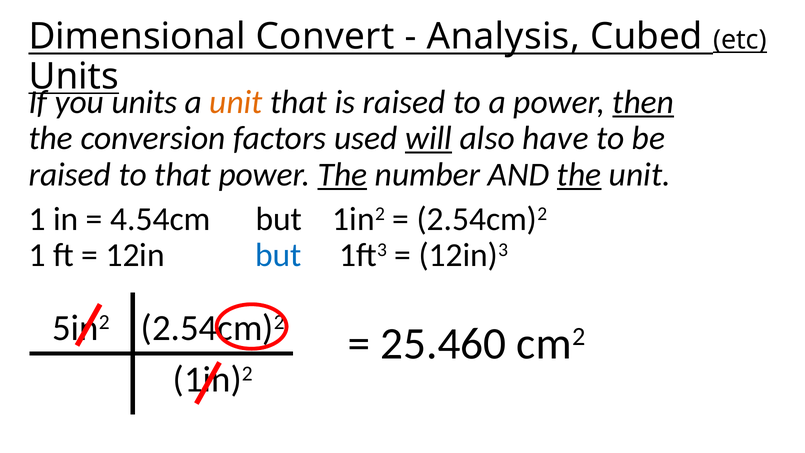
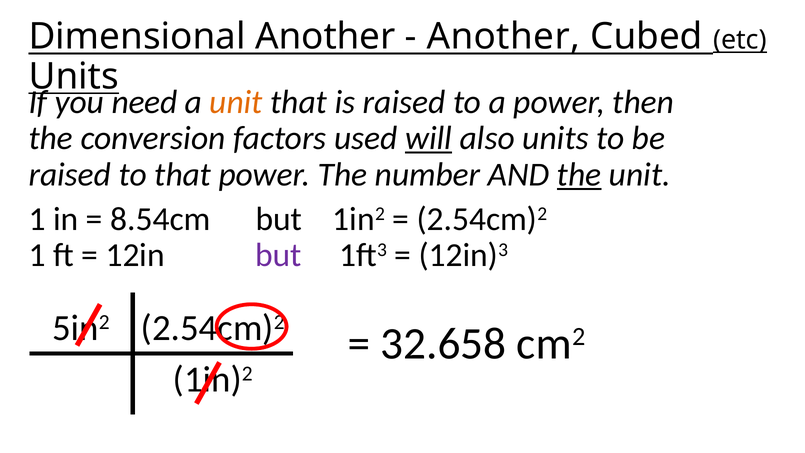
Dimensional Convert: Convert -> Another (325, 37)
Analysis: Analysis -> Another (503, 37)
units: units -> need (145, 102)
then underline: present -> none (643, 102)
also have: have -> units (556, 138)
The underline: present -> none (342, 174)
4.54cm: 4.54cm -> 8.54cm (160, 219)
but colour: blue -> purple (278, 255)
25.460: 25.460 -> 32.658 (443, 344)
